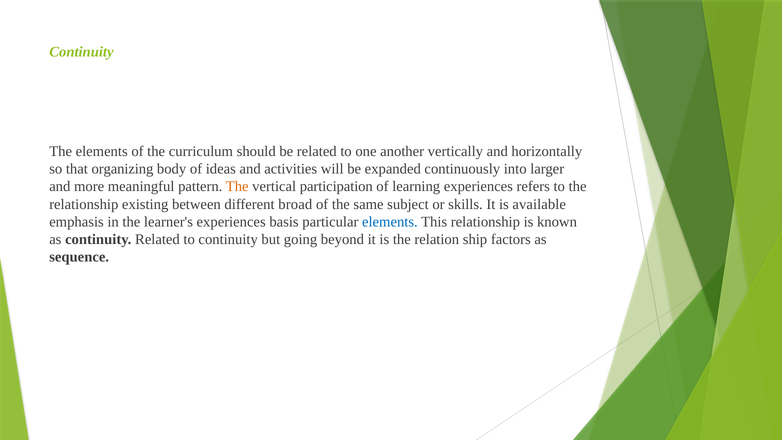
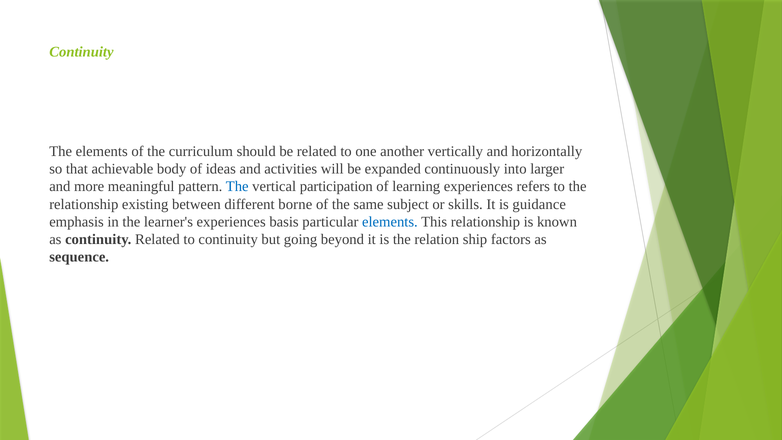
organizing: organizing -> achievable (122, 169)
The colour: orange -> blue (237, 187)
broad: broad -> borne (295, 204)
available: available -> guidance (539, 204)
